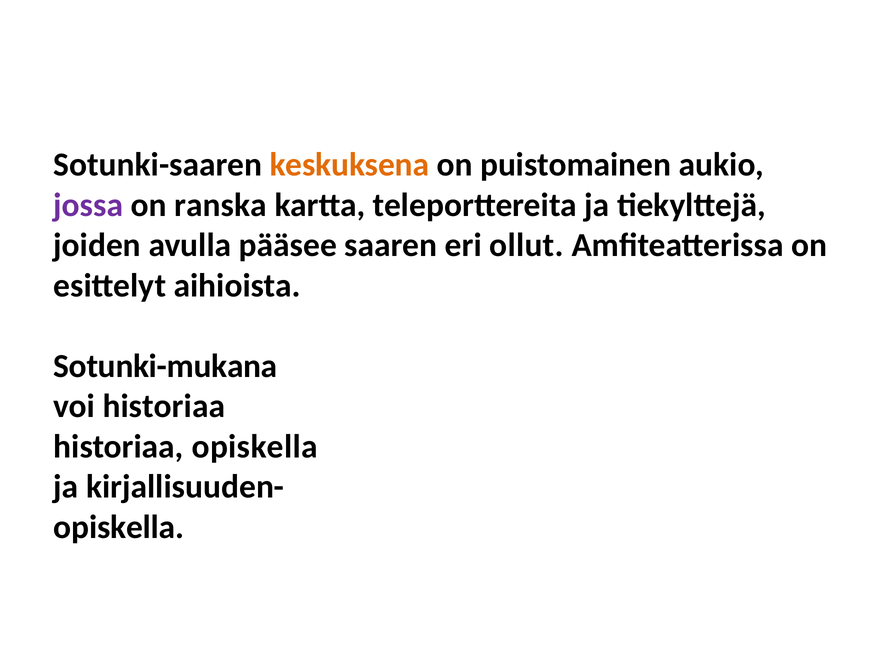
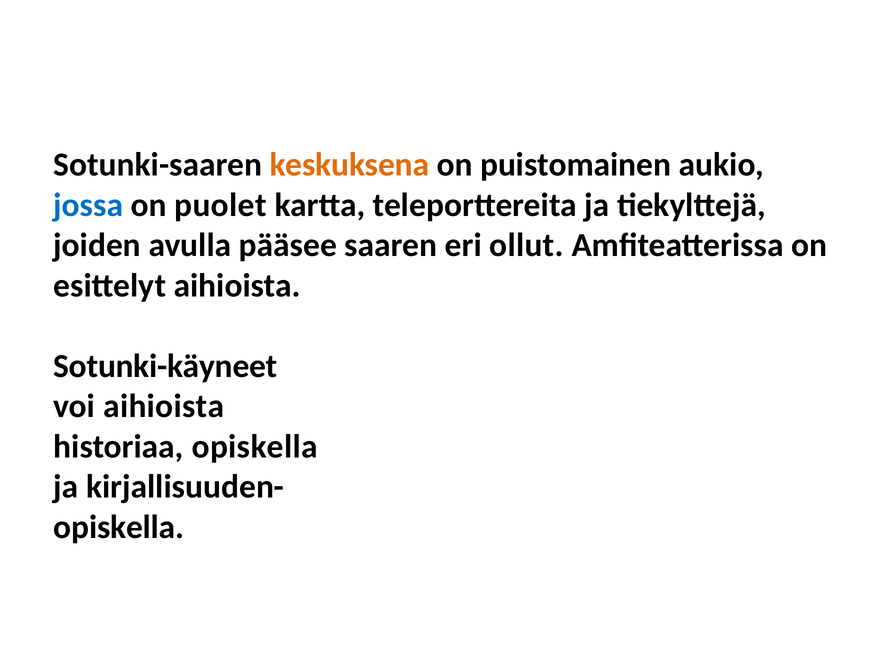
jossa colour: purple -> blue (88, 205)
ranska: ranska -> puolet (220, 205)
Sotunki-mukana: Sotunki-mukana -> Sotunki-käyneet (165, 366)
voi historiaa: historiaa -> aihioista (164, 406)
